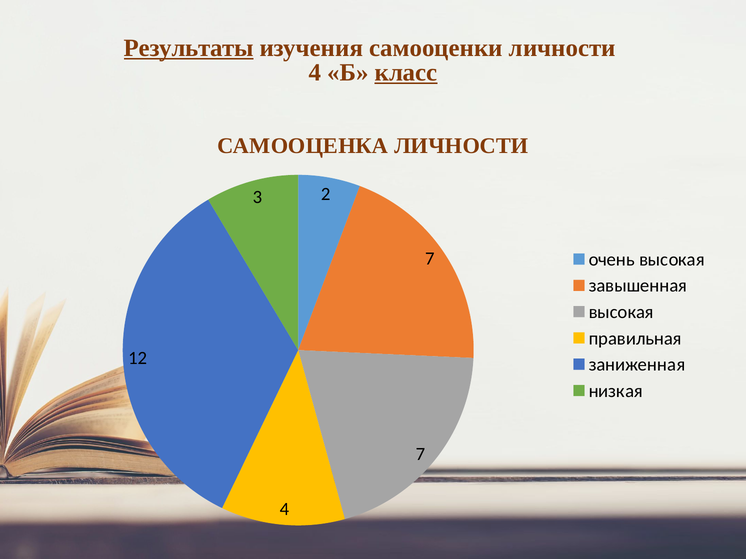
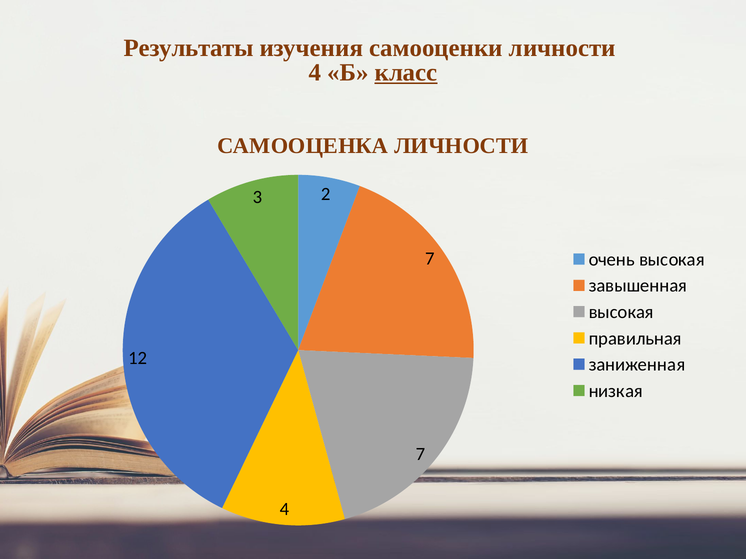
Результаты underline: present -> none (189, 48)
